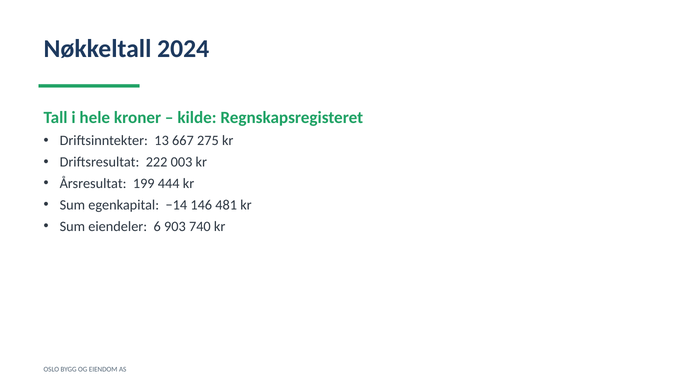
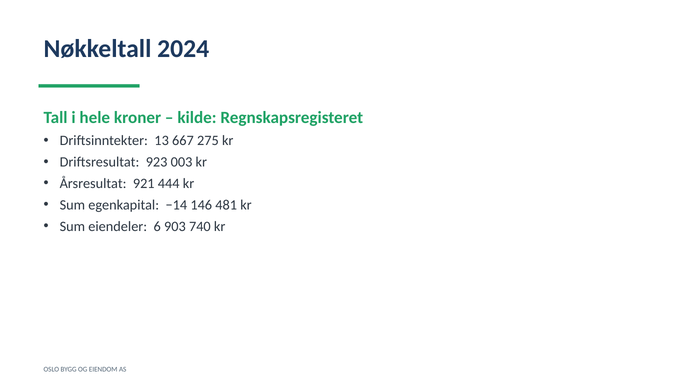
222: 222 -> 923 (157, 162)
199: 199 -> 921 (144, 184)
